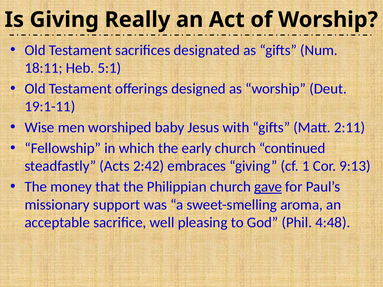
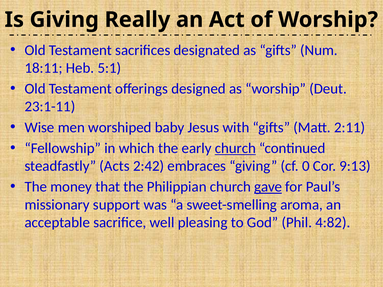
19:1-11: 19:1-11 -> 23:1-11 (50, 107)
church underline: none -> present (235, 148)
1: 1 -> 0 (306, 166)
4:48: 4:48 -> 4:82 (333, 223)
